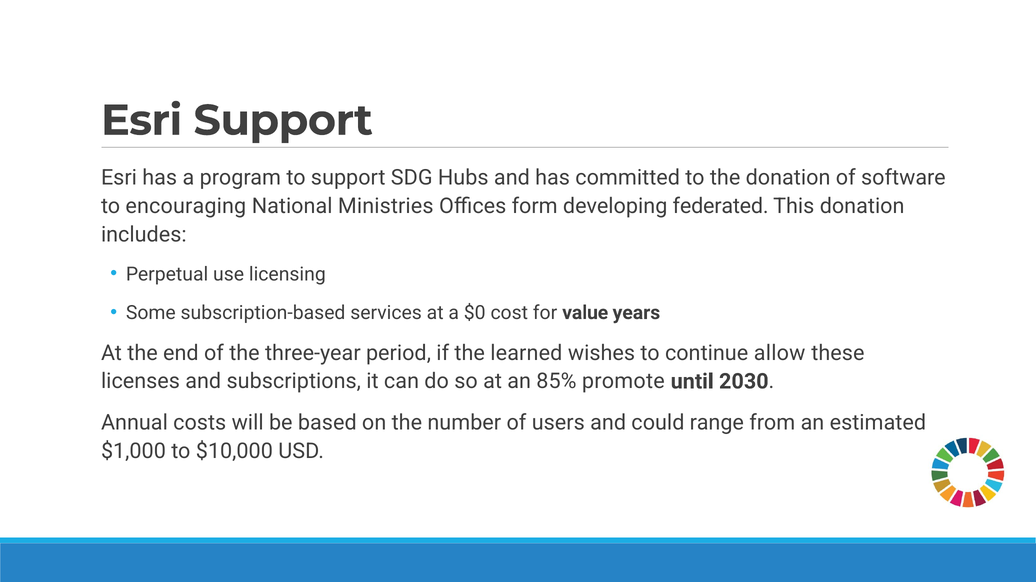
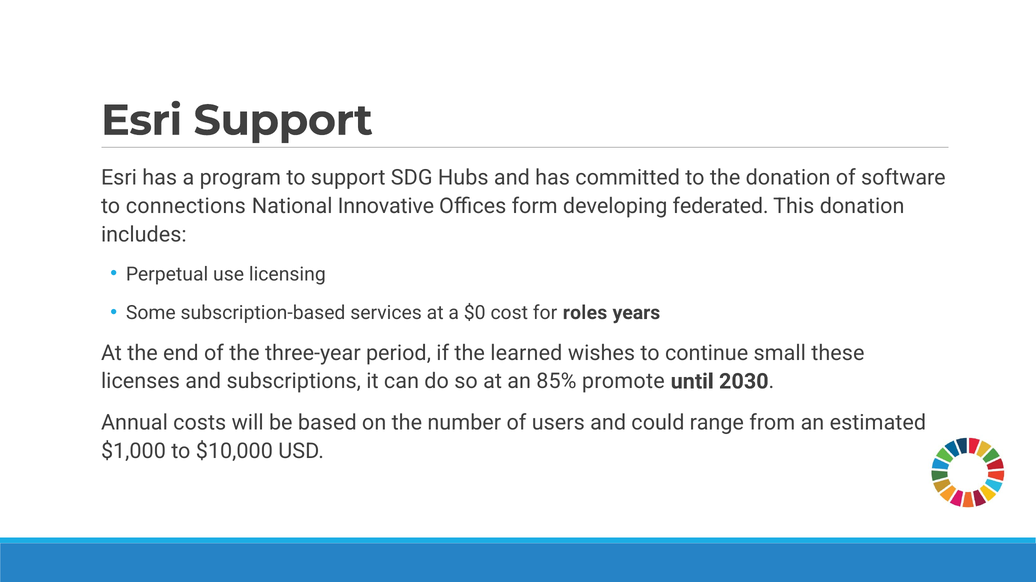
encouraging: encouraging -> connections (186, 206)
Ministries: Ministries -> Innovative (386, 206)
value: value -> roles (585, 313)
allow: allow -> small (780, 353)
